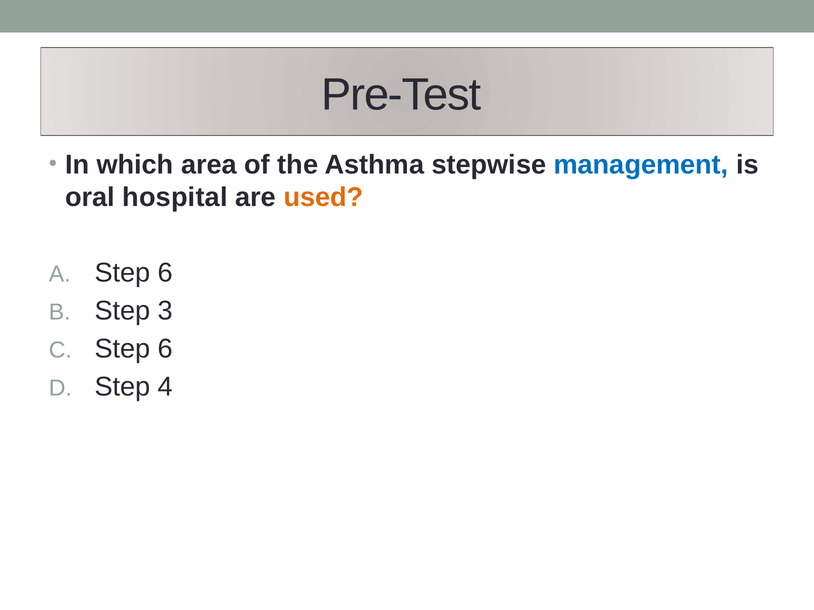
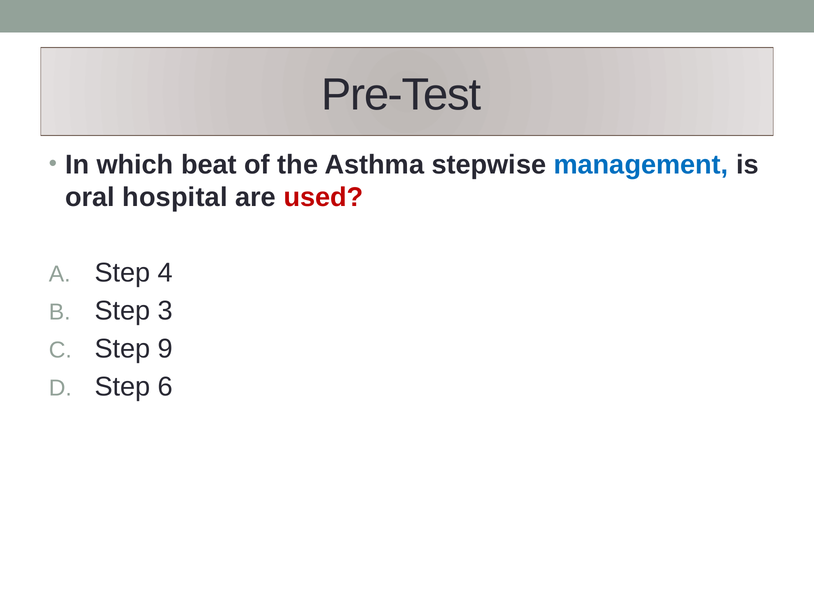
area: area -> beat (209, 165)
used colour: orange -> red (323, 197)
6: 6 -> 4 (165, 273)
6: 6 -> 9 (165, 349)
4: 4 -> 6 (165, 387)
